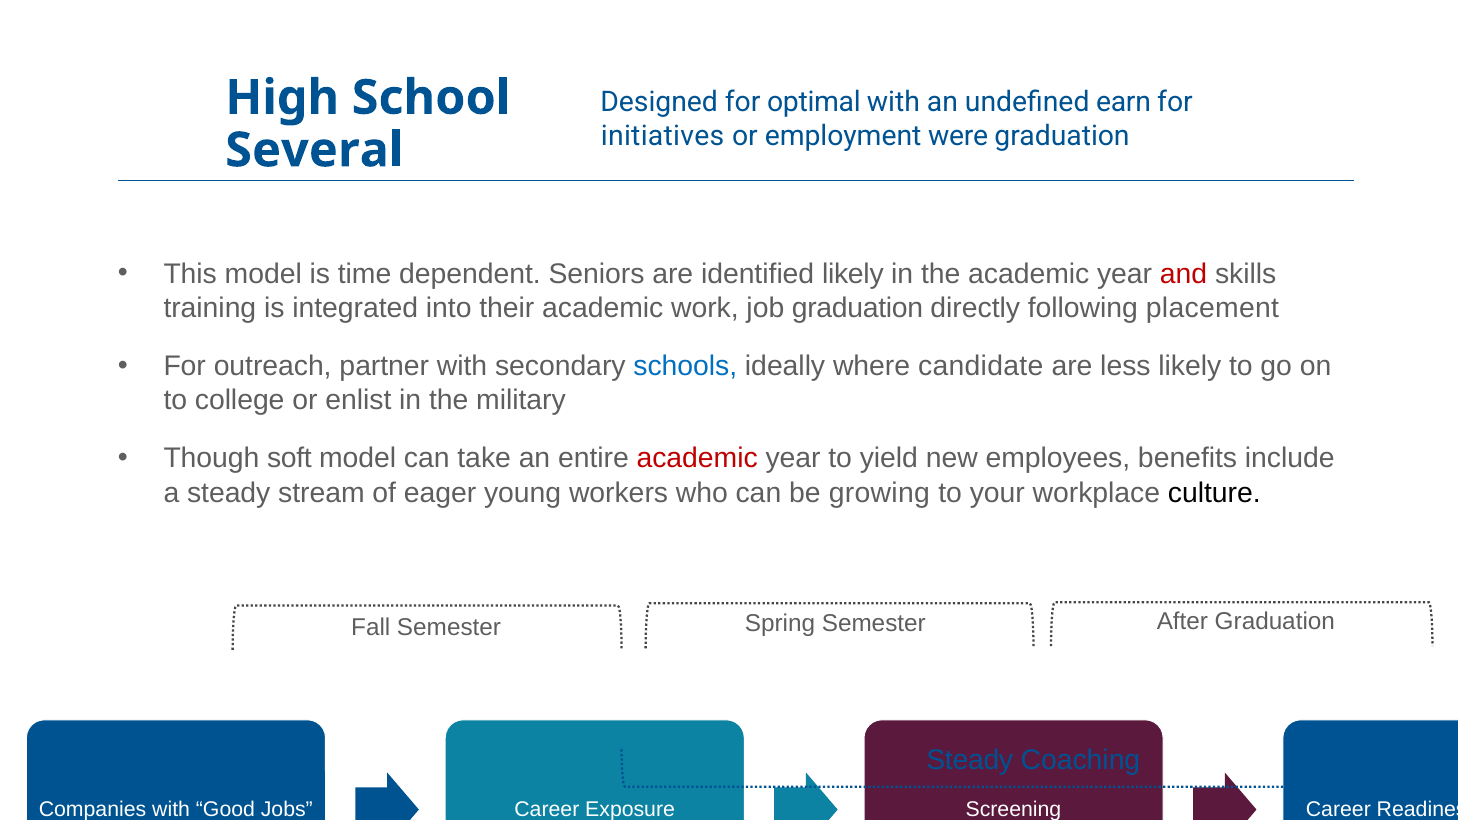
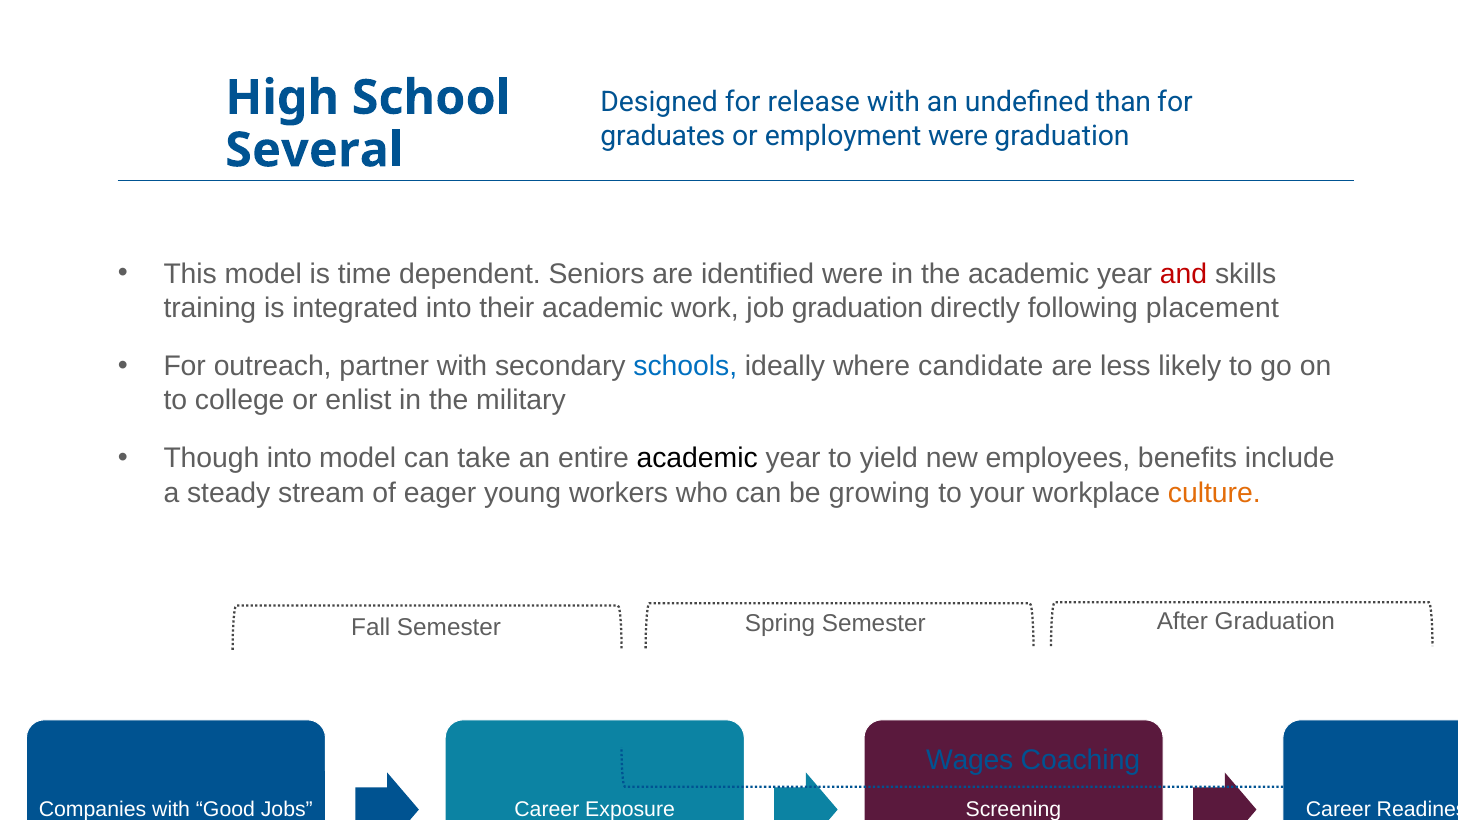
optimal: optimal -> release (814, 102)
earn: earn -> than (1124, 102)
initiatives: initiatives -> graduates (663, 136)
identified likely: likely -> were (853, 274)
Though soft: soft -> into (289, 459)
academic colour: red -> black (697, 459)
culture colour: black -> orange (1214, 493)
Steady: Steady -> Wages (970, 760)
